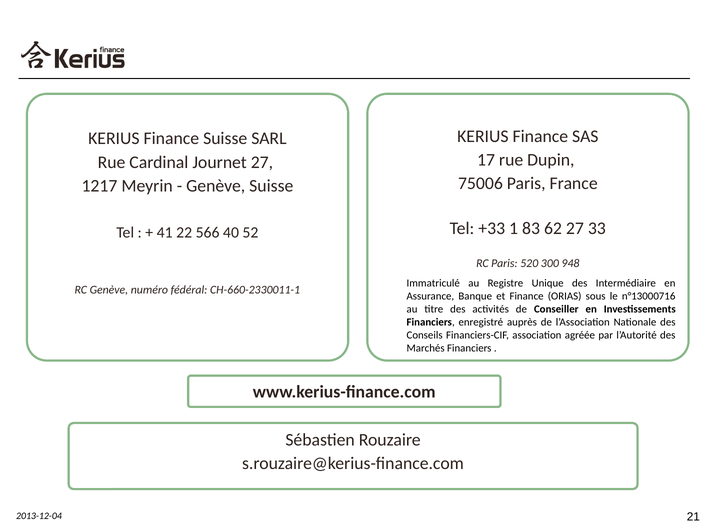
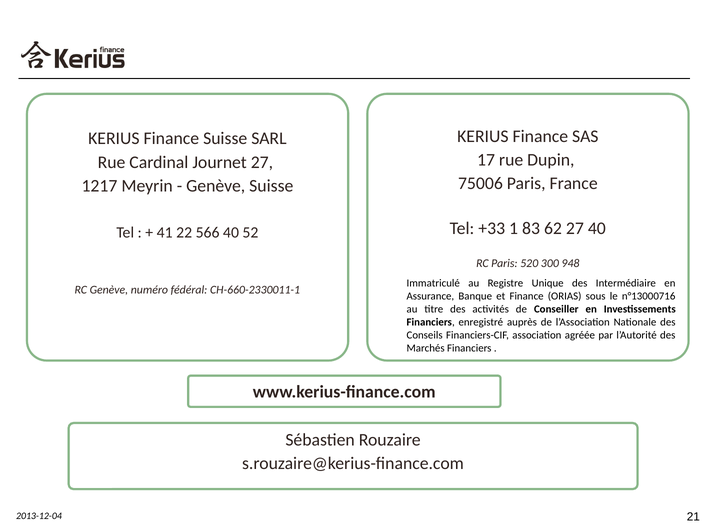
27 33: 33 -> 40 (597, 228)
